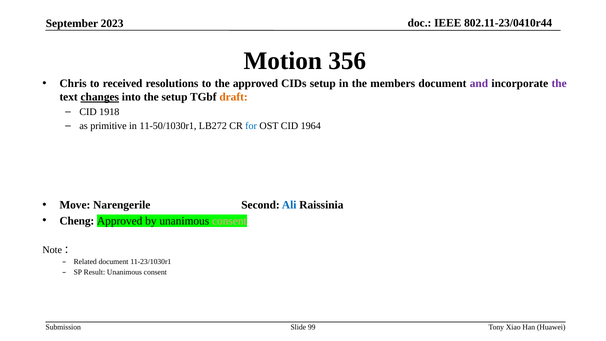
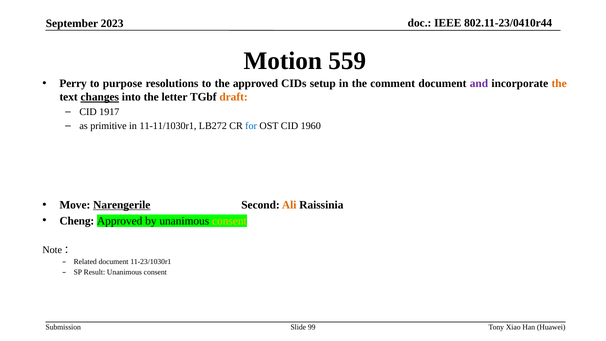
356: 356 -> 559 (347, 61)
Chris: Chris -> Perry (73, 83)
received: received -> purpose (123, 83)
members: members -> comment (393, 83)
the colour: purple -> orange (559, 83)
the setup: setup -> letter (175, 97)
1918: 1918 -> 1917 (109, 112)
11-50/1030r1: 11-50/1030r1 -> 11-11/1030r1 (168, 126)
1964: 1964 -> 1960 (311, 126)
Narengerile underline: none -> present (122, 205)
Ali colour: blue -> orange (289, 205)
consent colour: pink -> yellow (229, 221)
